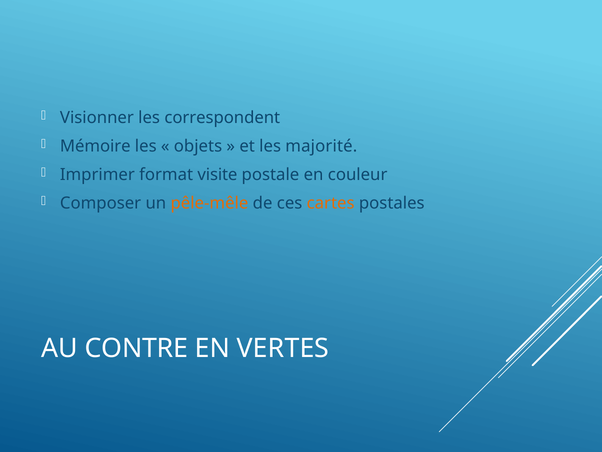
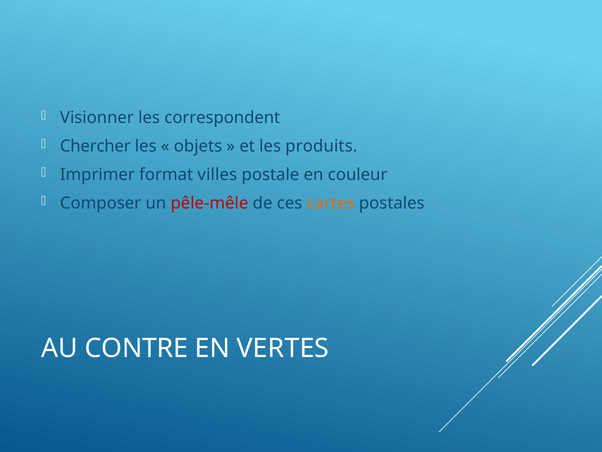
Mémoire: Mémoire -> Chercher (95, 146)
majorité: majorité -> produits (321, 146)
visite: visite -> villes (217, 175)
pêle-mêle colour: orange -> red (209, 203)
